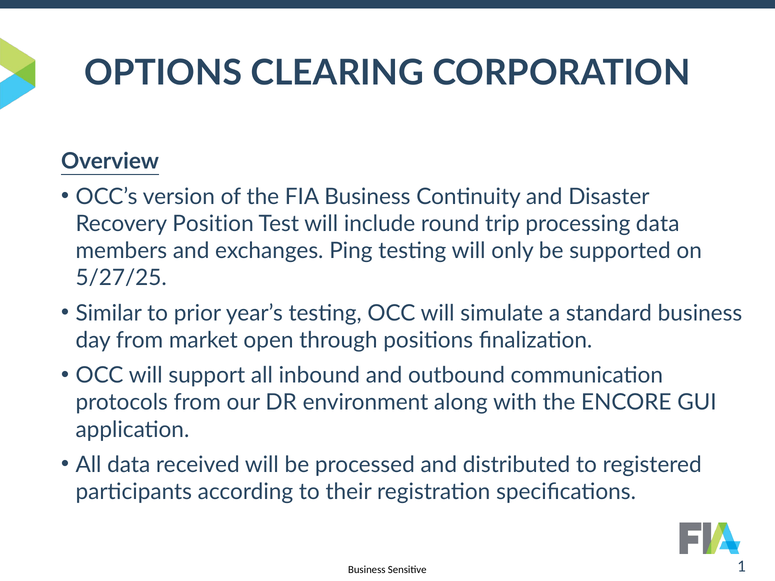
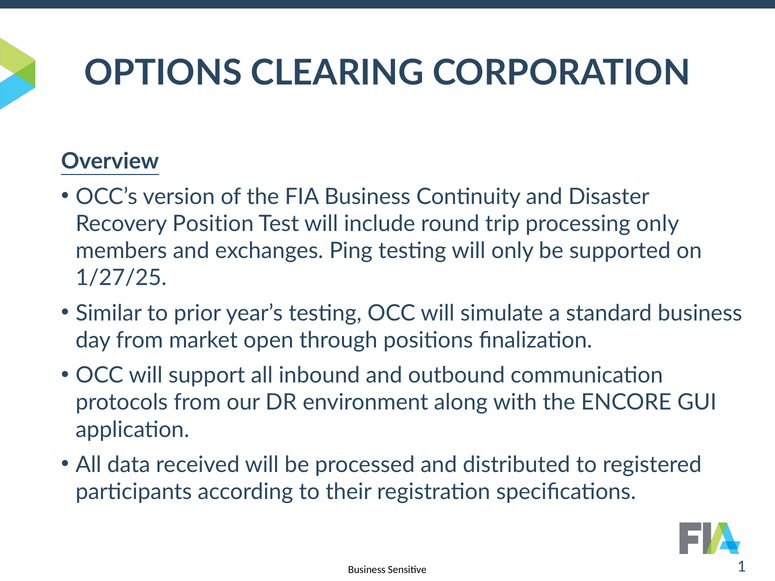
processing data: data -> only (658, 224)
5/27/25: 5/27/25 -> 1/27/25 (121, 278)
